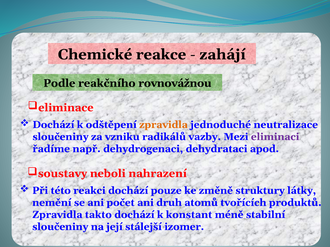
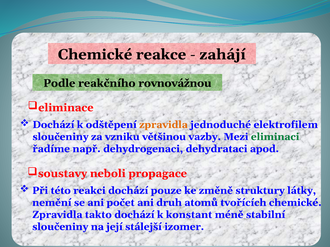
neutralizace: neutralizace -> elektrofilem (286, 125)
radikálů: radikálů -> většinou (164, 137)
eliminaci colour: purple -> green (275, 137)
nahrazení: nahrazení -> propagace (158, 174)
tvořících produktů: produktů -> chemické (295, 203)
